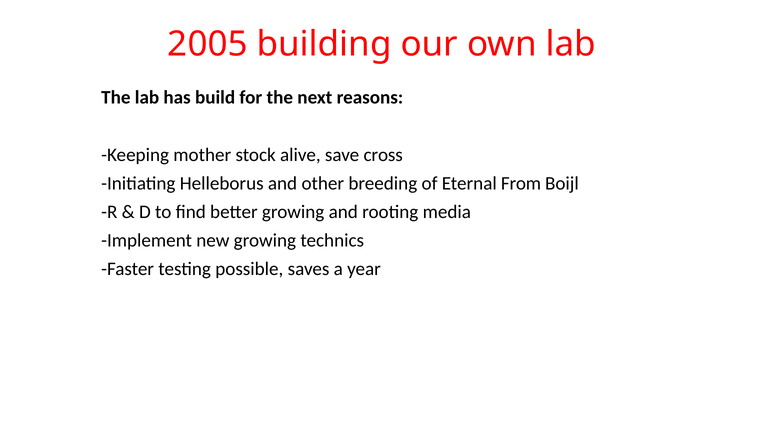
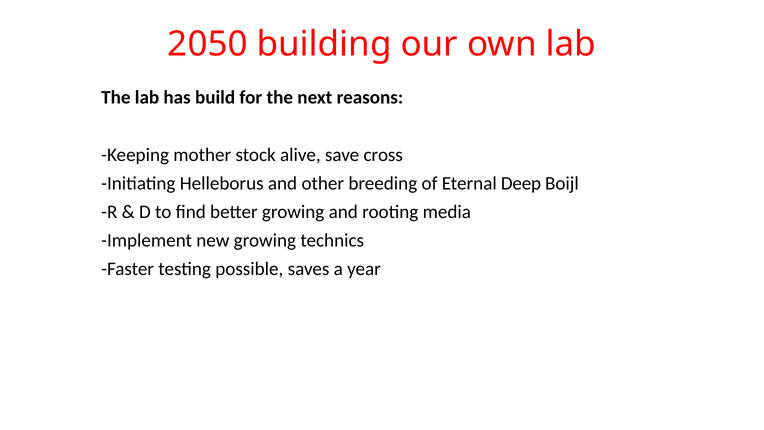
2005: 2005 -> 2050 (208, 44)
From: From -> Deep (521, 183)
